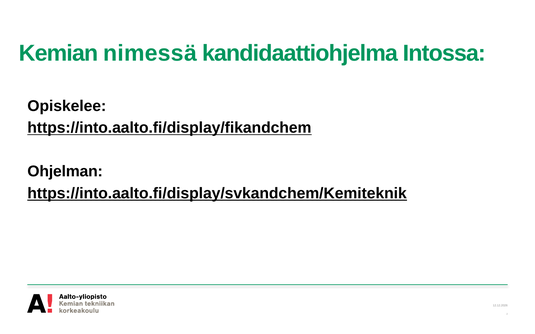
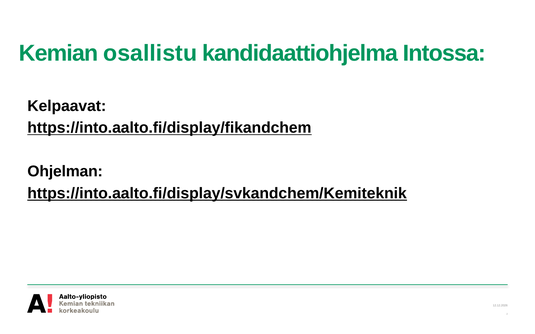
nimessä: nimessä -> osallistu (150, 53)
Opiskelee: Opiskelee -> Kelpaavat (67, 106)
